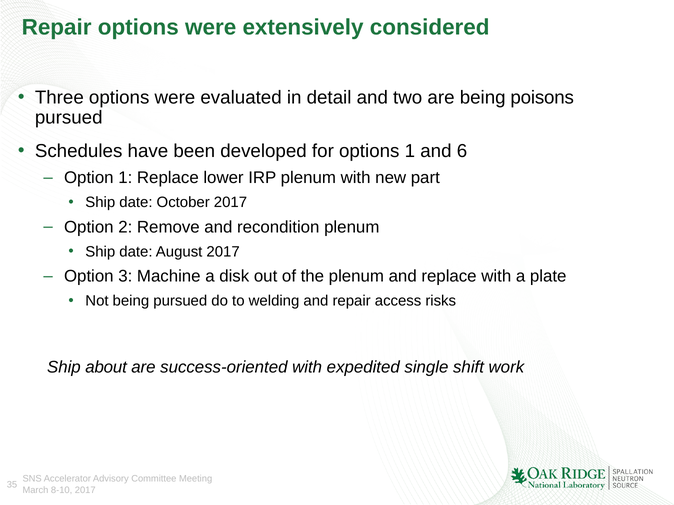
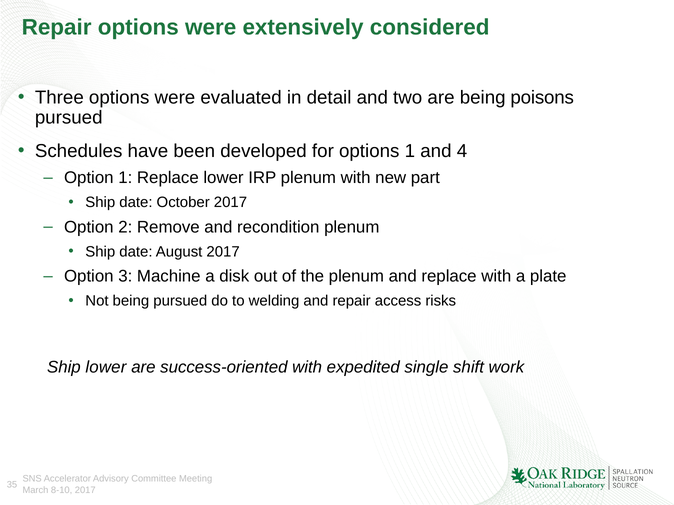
6: 6 -> 4 (462, 151)
Ship about: about -> lower (106, 368)
